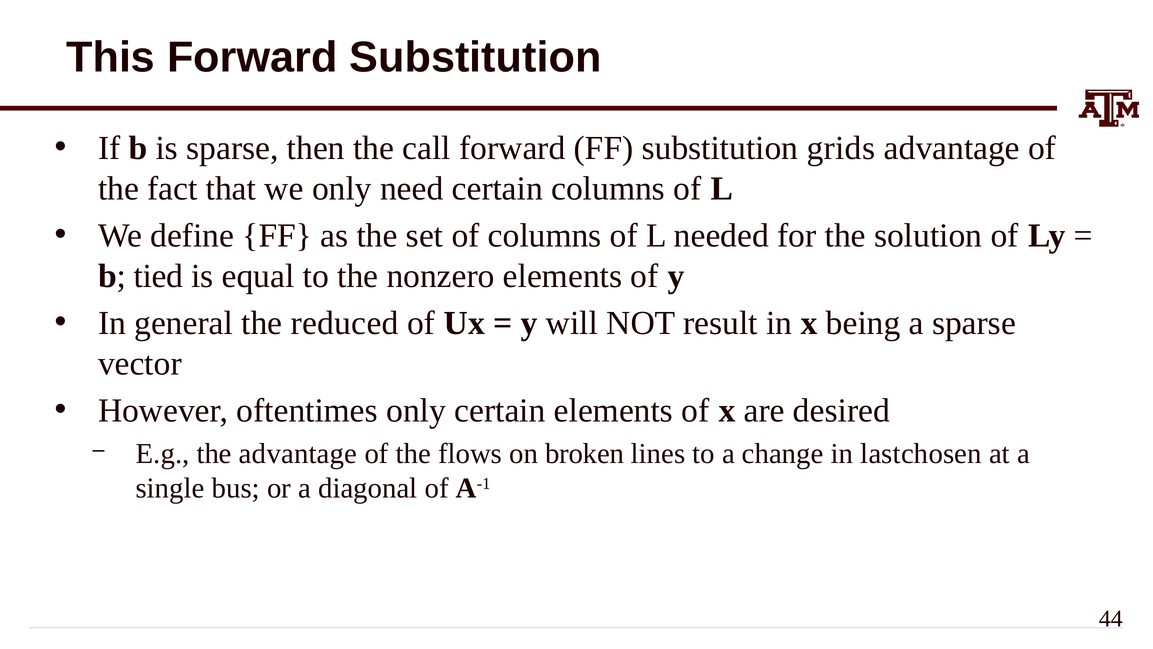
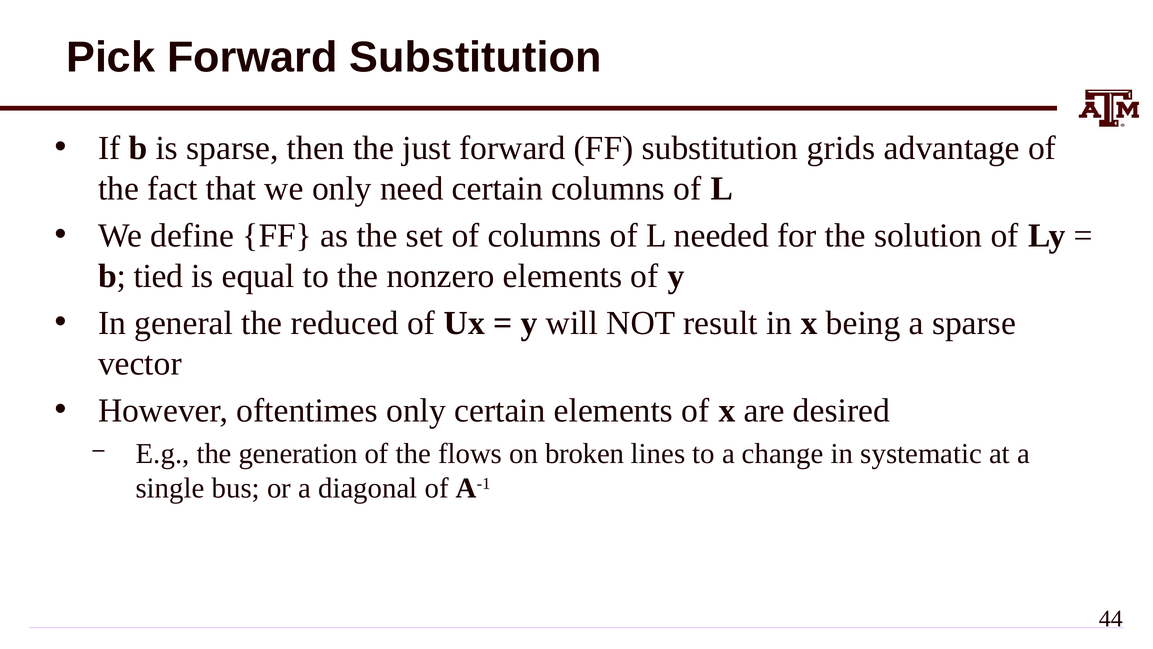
This: This -> Pick (111, 57)
call: call -> just (427, 148)
the advantage: advantage -> generation (298, 453)
lastchosen: lastchosen -> systematic (921, 453)
